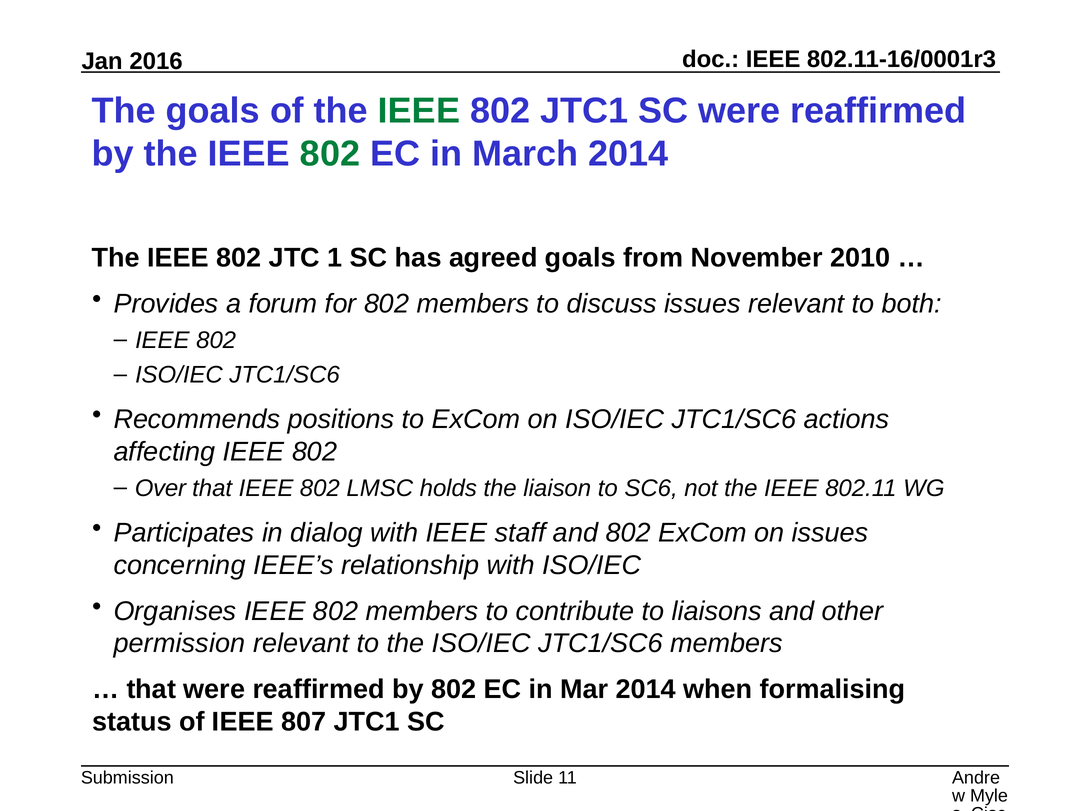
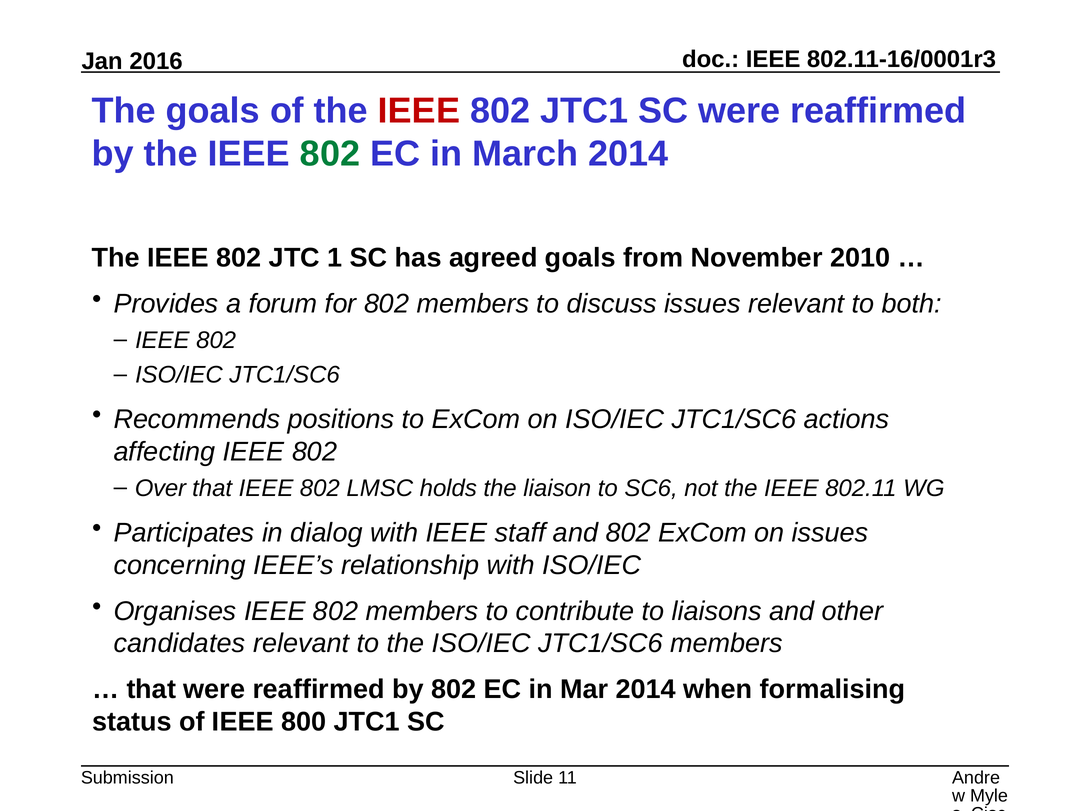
IEEE colour: green -> red (419, 111)
permission: permission -> candidates (180, 643)
807: 807 -> 800 (304, 722)
